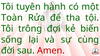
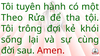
Toàn: Toàn -> Theo (12, 18)
biến: biến -> khói (90, 29)
